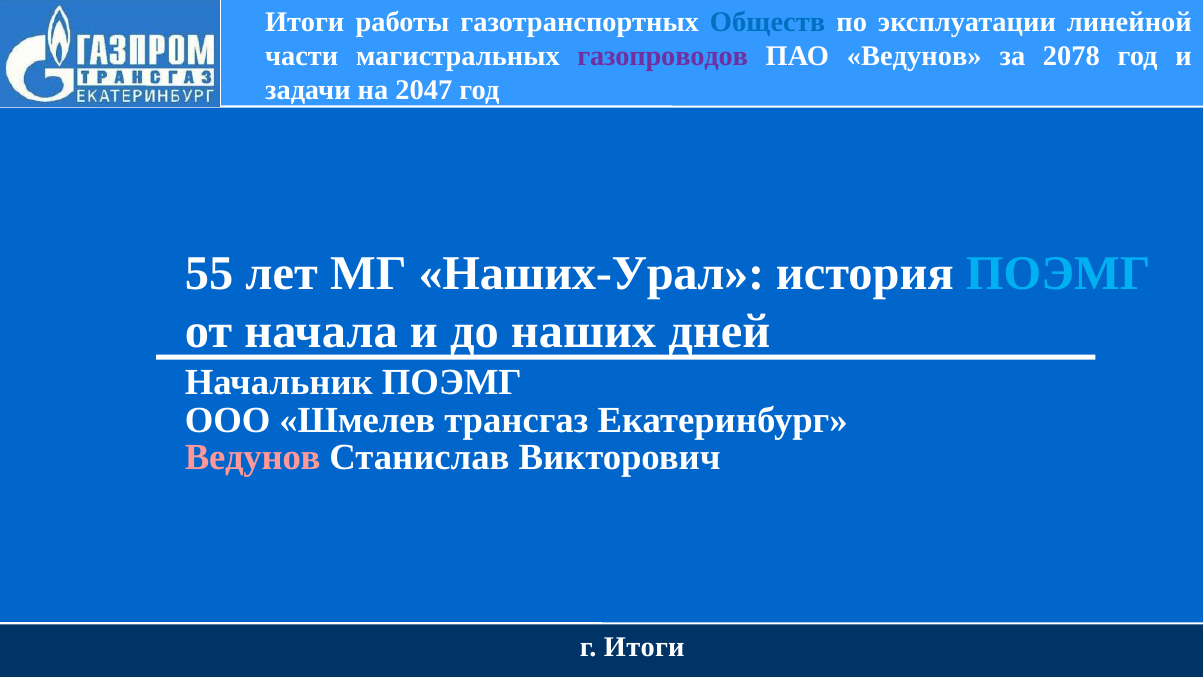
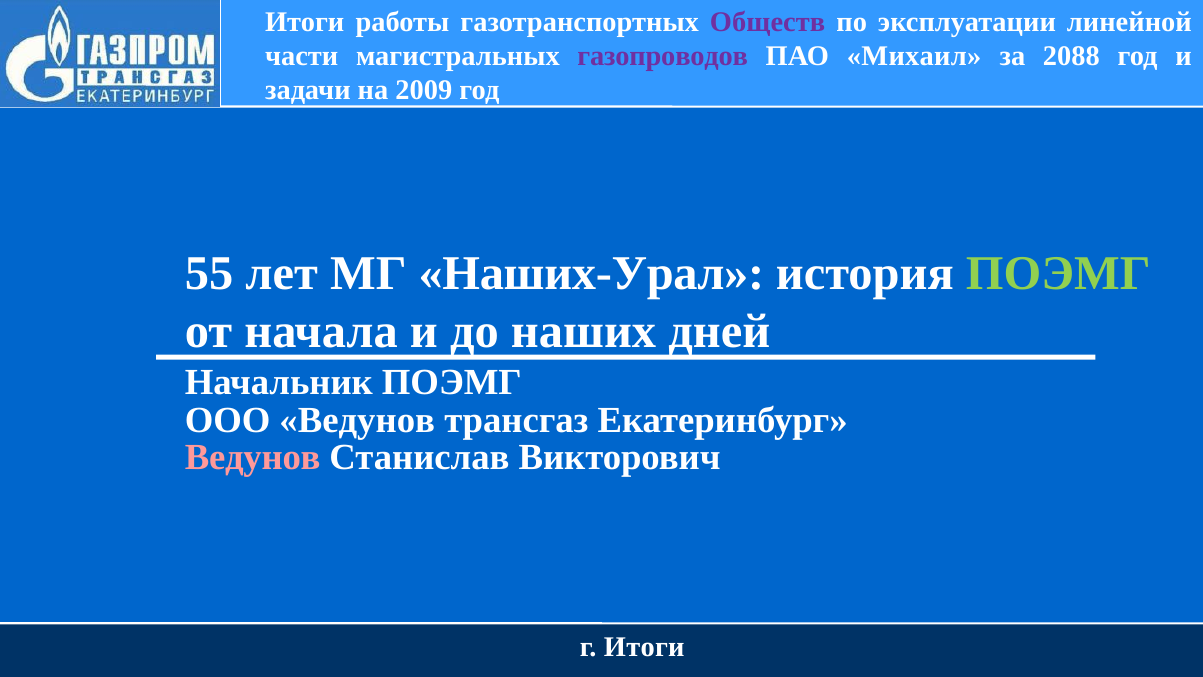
Обществ colour: blue -> purple (768, 22)
ПАО Ведунов: Ведунов -> Михаил (914, 56)
2078: 2078 -> 2088 (1071, 56)
2047: 2047 -> 2009 (424, 90)
ПОЭМГ colour: light blue -> light green (1058, 274)
ООО Шмелев: Шмелев -> Ведунов (357, 420)
